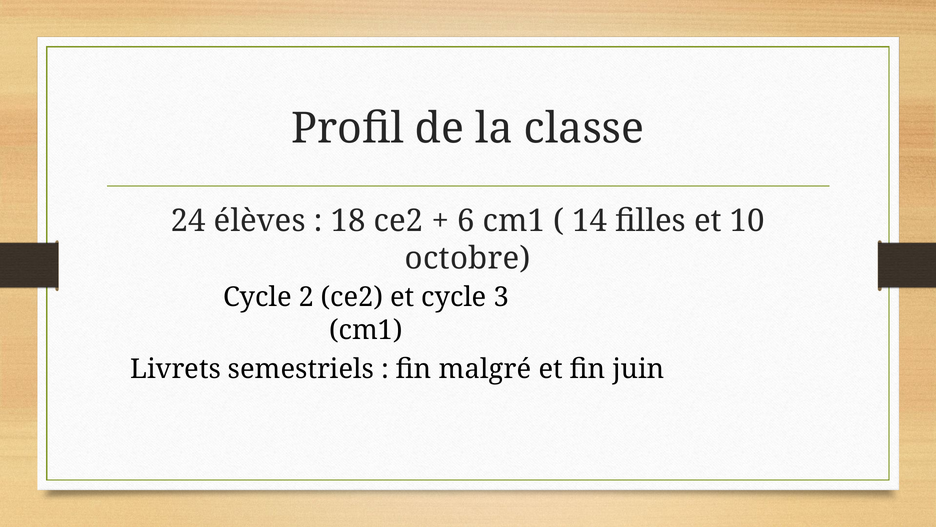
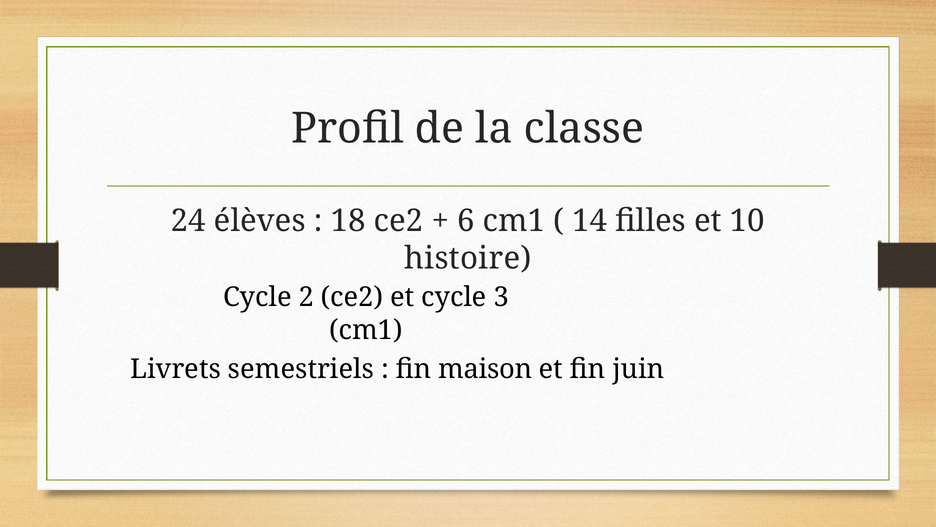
octobre: octobre -> histoire (468, 258)
malgré: malgré -> maison (485, 369)
